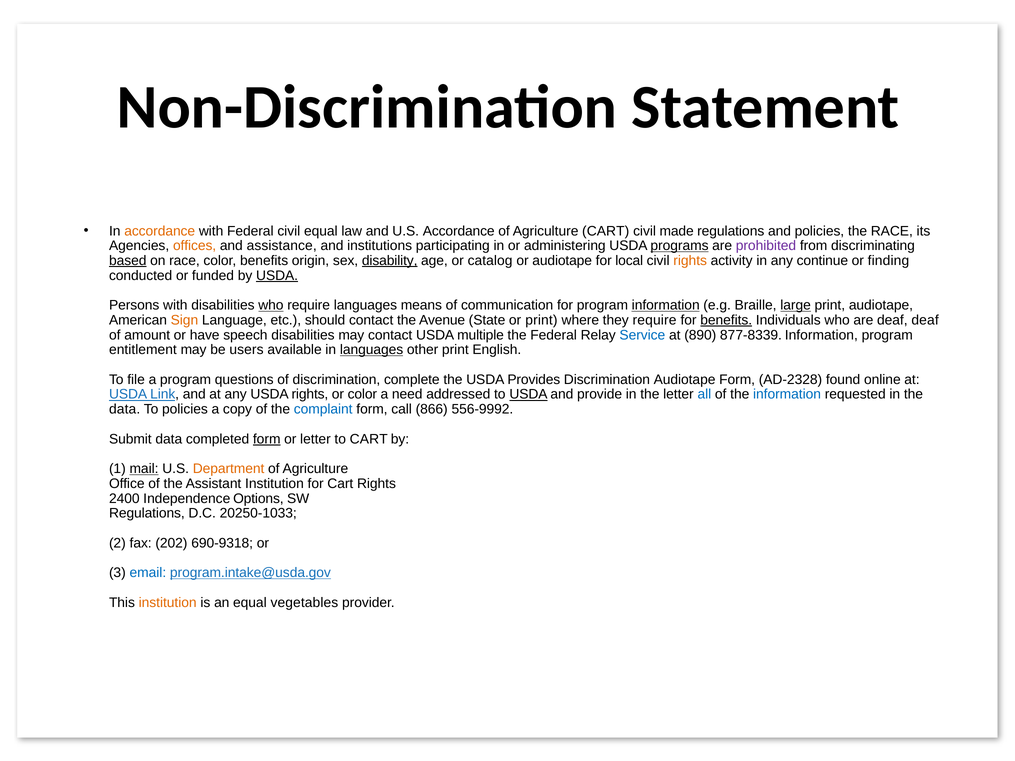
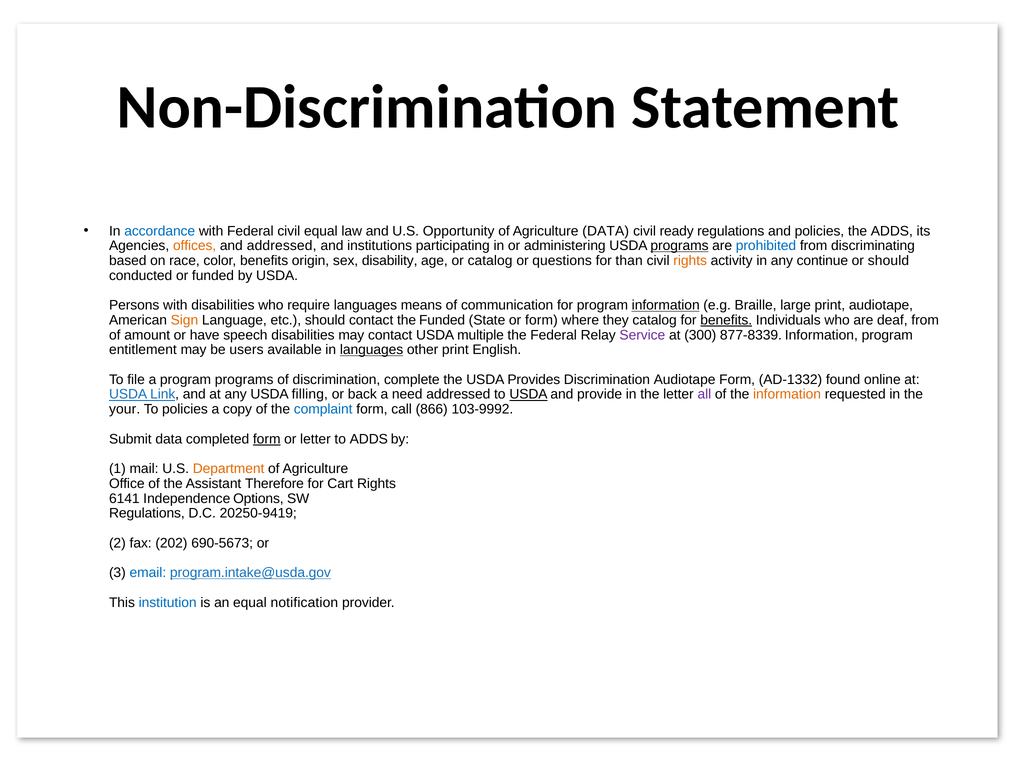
accordance colour: orange -> blue (160, 231)
U.S Accordance: Accordance -> Opportunity (459, 231)
Agriculture CART: CART -> DATA (606, 231)
made: made -> ready (677, 231)
the RACE: RACE -> ADDS (892, 231)
and assistance: assistance -> addressed (282, 246)
prohibited colour: purple -> blue (766, 246)
based underline: present -> none (128, 261)
disability underline: present -> none (390, 261)
or audiotape: audiotape -> questions (562, 261)
local: local -> than (629, 261)
or finding: finding -> should (888, 261)
USDA underline: present -> none (277, 276)
who underline: present -> none (271, 305)
large underline: present -> none (796, 305)
the Avenue: Avenue -> Funded (442, 320)
or print: print -> form (541, 320)
they require: require -> catalog (655, 320)
deaf deaf: deaf -> from (925, 320)
Service colour: blue -> purple (642, 335)
890: 890 -> 300 (700, 335)
program questions: questions -> programs (244, 380)
AD-2328: AD-2328 -> AD-1332 (790, 380)
USDA rights: rights -> filling (310, 395)
or color: color -> back (362, 395)
all colour: blue -> purple (704, 395)
information colour: blue -> orange (787, 395)
data: data -> your (125, 409)
556-9992: 556-9992 -> 103-9992 (482, 409)
to CART: CART -> ADDS (369, 439)
mail underline: present -> none (144, 469)
Assistant Institution: Institution -> Therefore (275, 484)
2400: 2400 -> 6141 (124, 499)
20250-1033: 20250-1033 -> 20250-9419 (258, 513)
690-9318: 690-9318 -> 690-5673 (222, 543)
institution colour: orange -> blue (168, 603)
vegetables: vegetables -> notification (304, 603)
